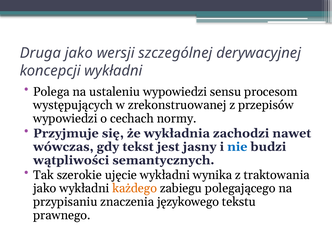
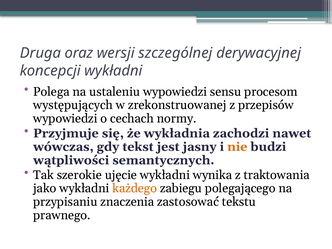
Druga jako: jako -> oraz (79, 53)
nie colour: blue -> orange (237, 147)
językowego: językowego -> zastosować (188, 202)
